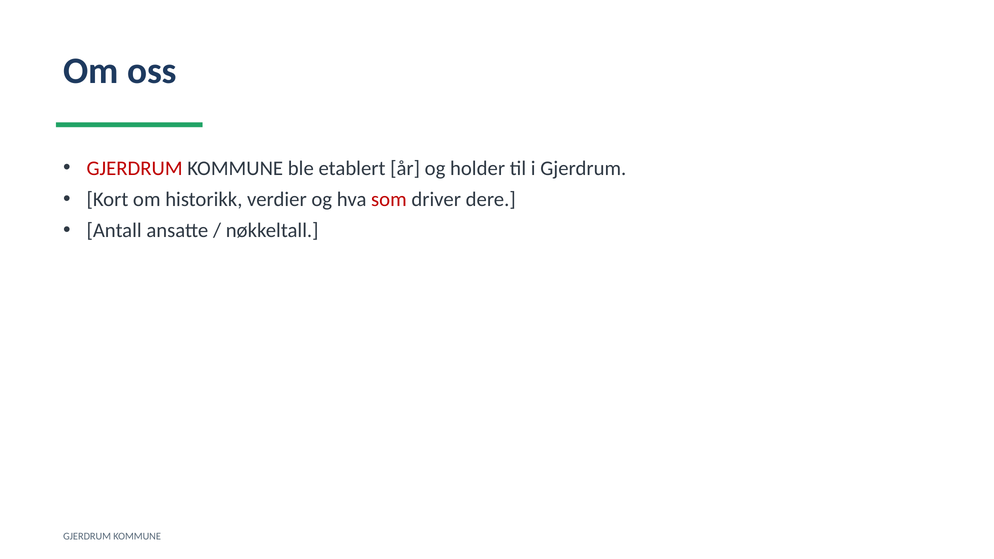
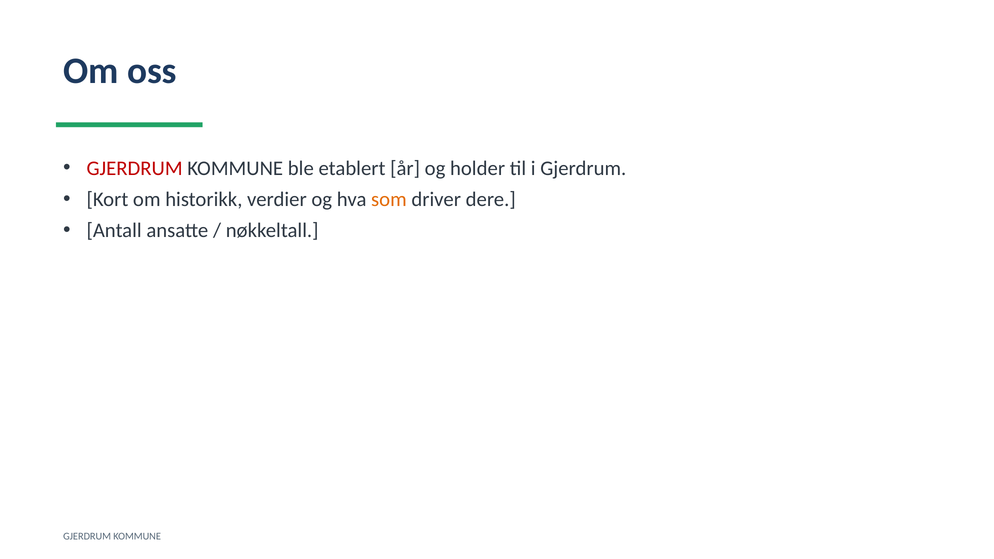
som colour: red -> orange (389, 199)
